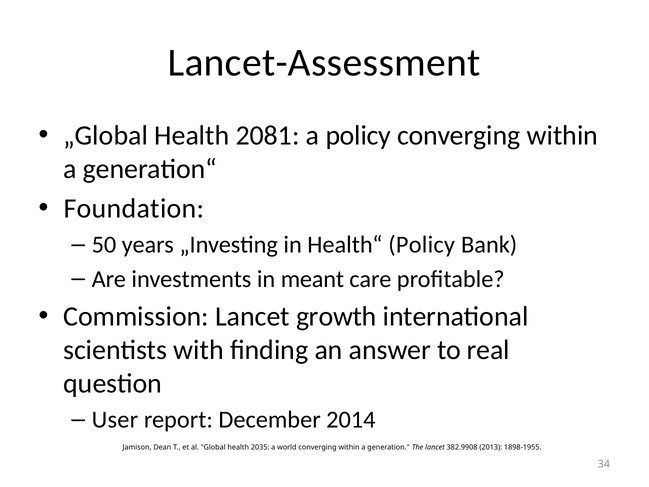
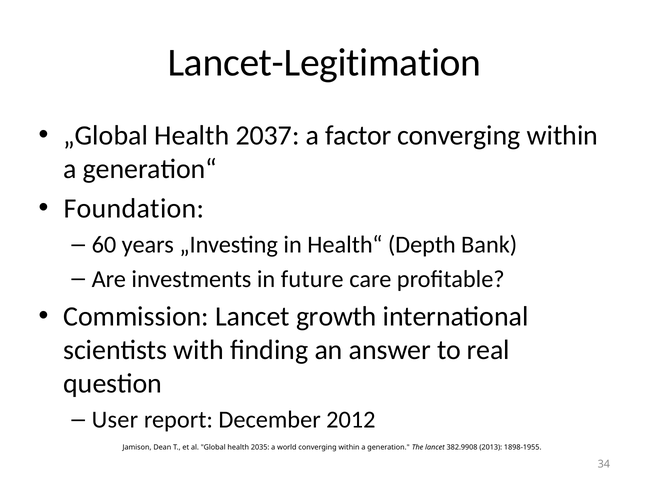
Lancet-Assessment: Lancet-Assessment -> Lancet-Legitimation (324, 63)
2081: 2081 -> 2037 (268, 136)
a policy: policy -> factor (358, 136)
50: 50 -> 60 (104, 245)
Health“ Policy: Policy -> Depth (422, 245)
meant: meant -> future (312, 279)
2014: 2014 -> 2012 (351, 420)
